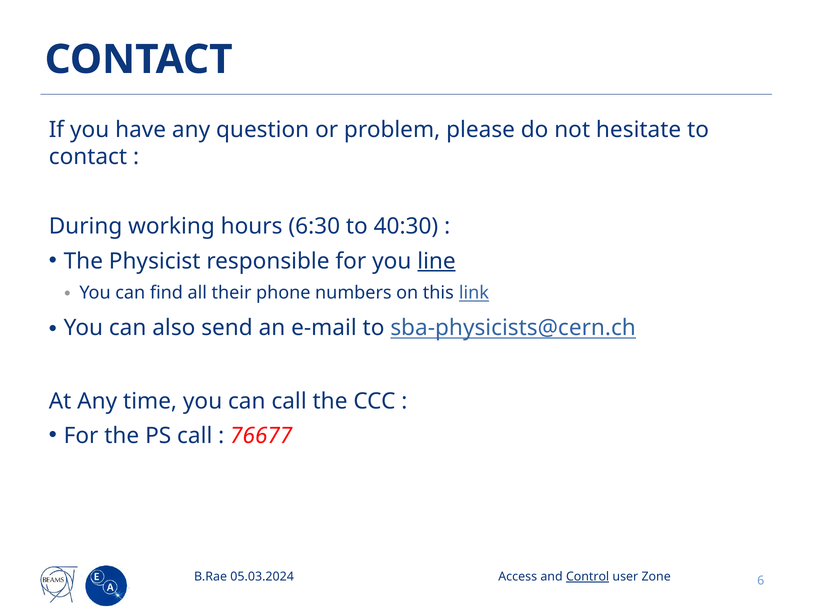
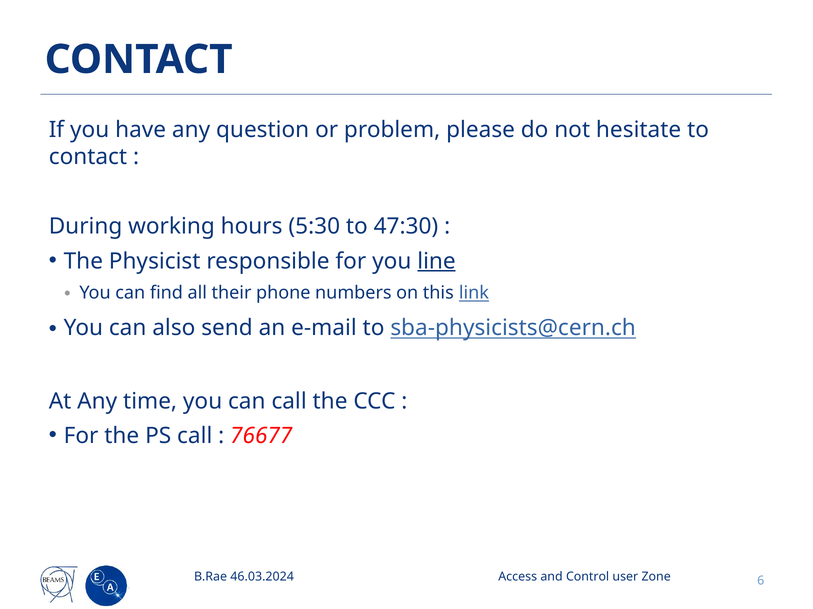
6:30: 6:30 -> 5:30 (314, 227)
40:30: 40:30 -> 47:30 (406, 227)
05.03.2024: 05.03.2024 -> 46.03.2024 (262, 577)
Control underline: present -> none (588, 577)
